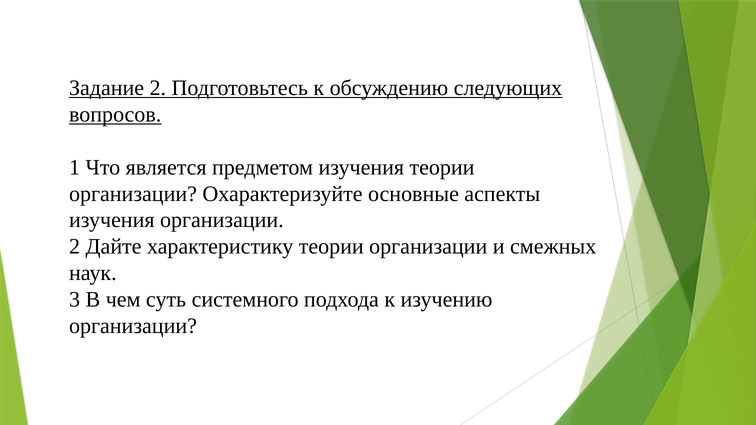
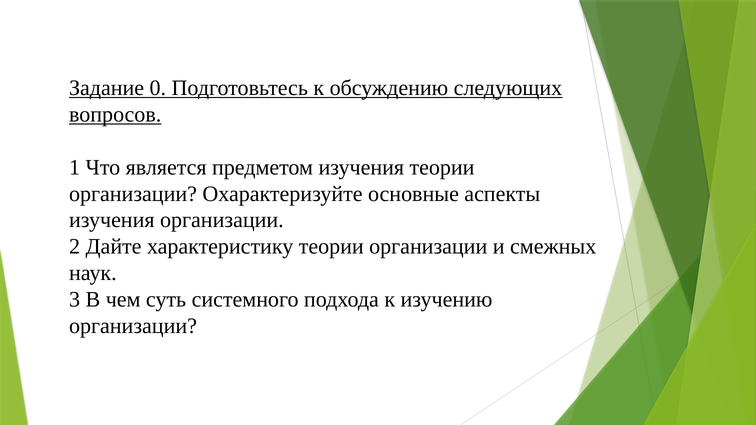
Задание 2: 2 -> 0 (158, 88)
